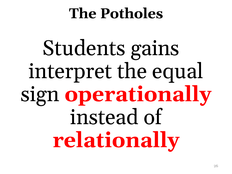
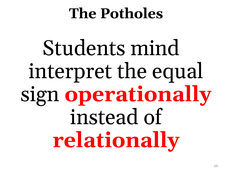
gains: gains -> mind (155, 48)
